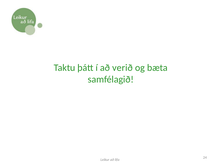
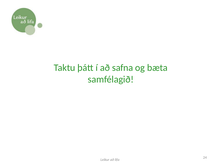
verið: verið -> safna (123, 68)
